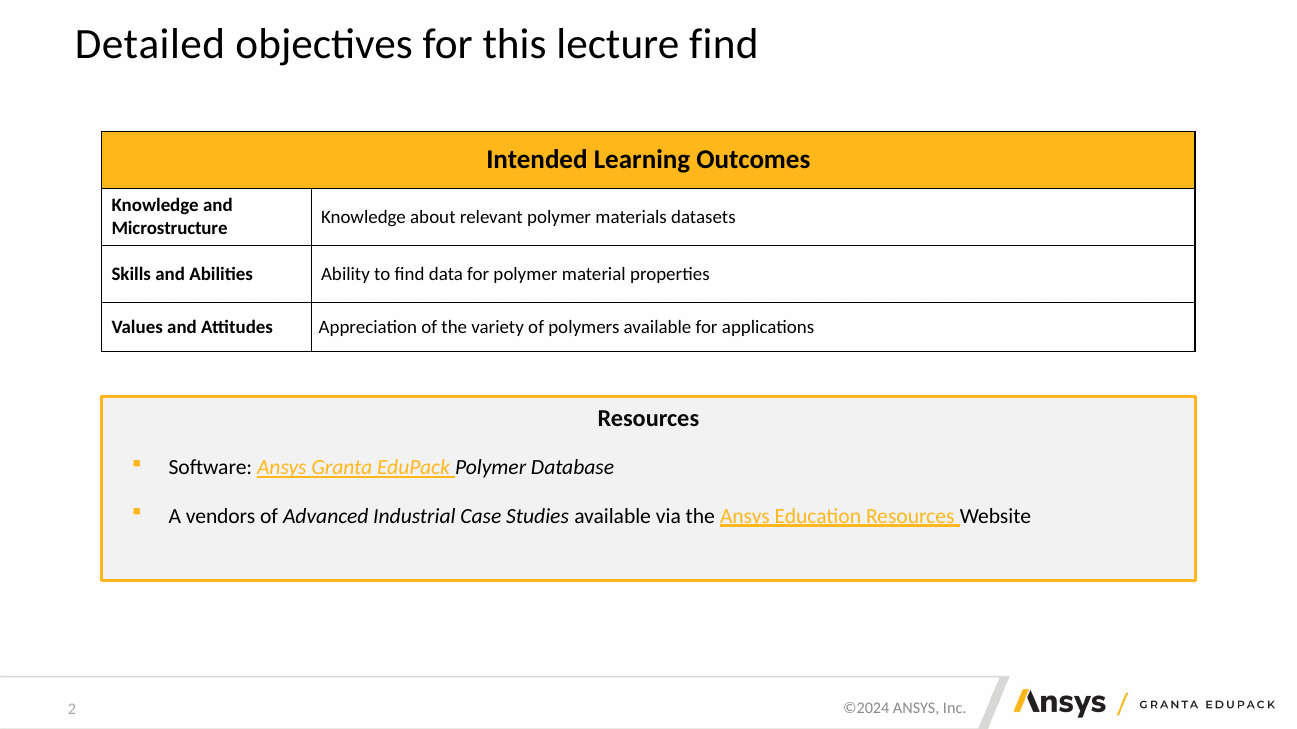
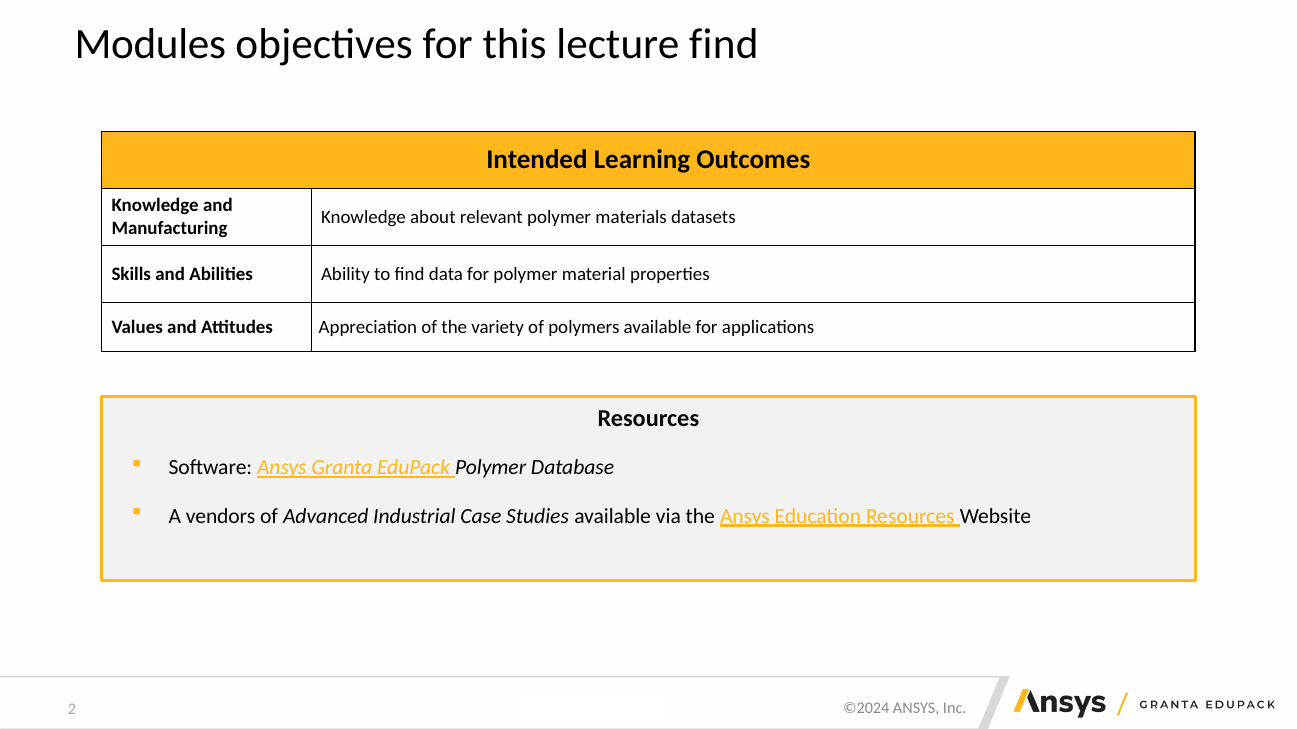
Detailed: Detailed -> Modules (150, 44)
Microstructure: Microstructure -> Manufacturing (170, 229)
